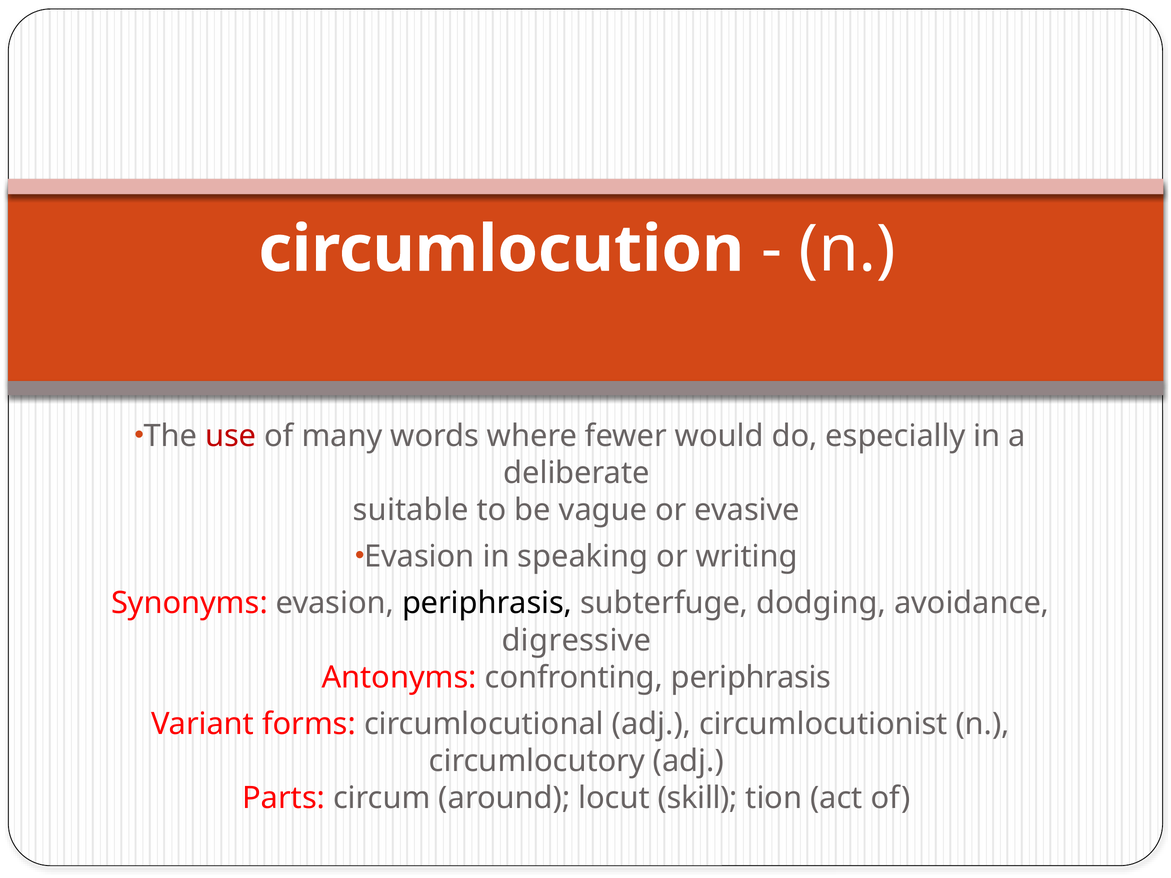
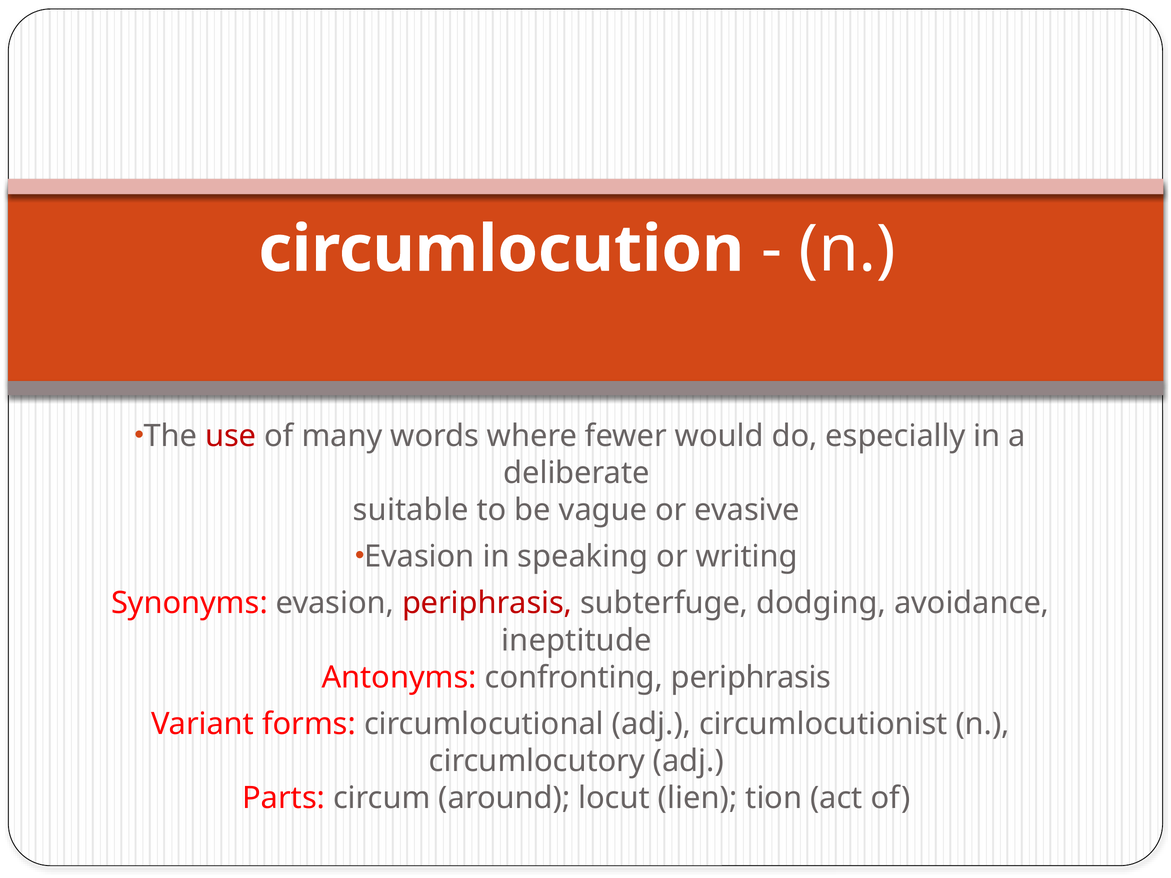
periphrasis colour: black -> red (487, 603)
digressive: digressive -> ineptitude (577, 641)
skill: skill -> lien (698, 798)
